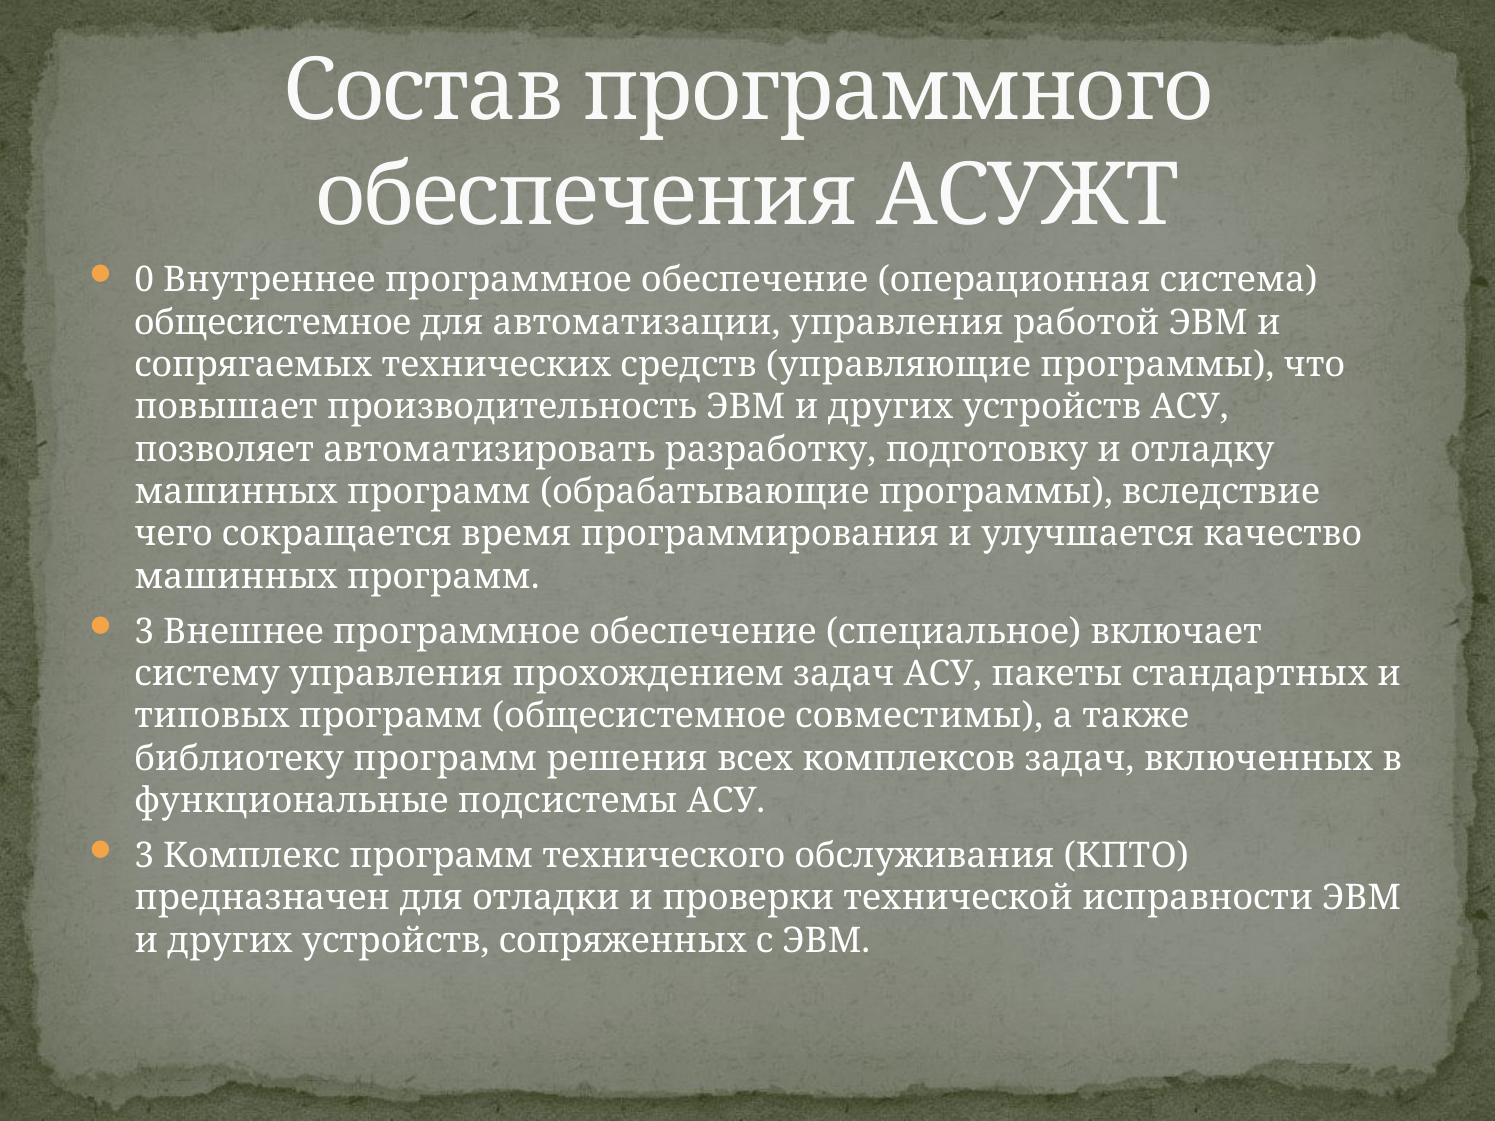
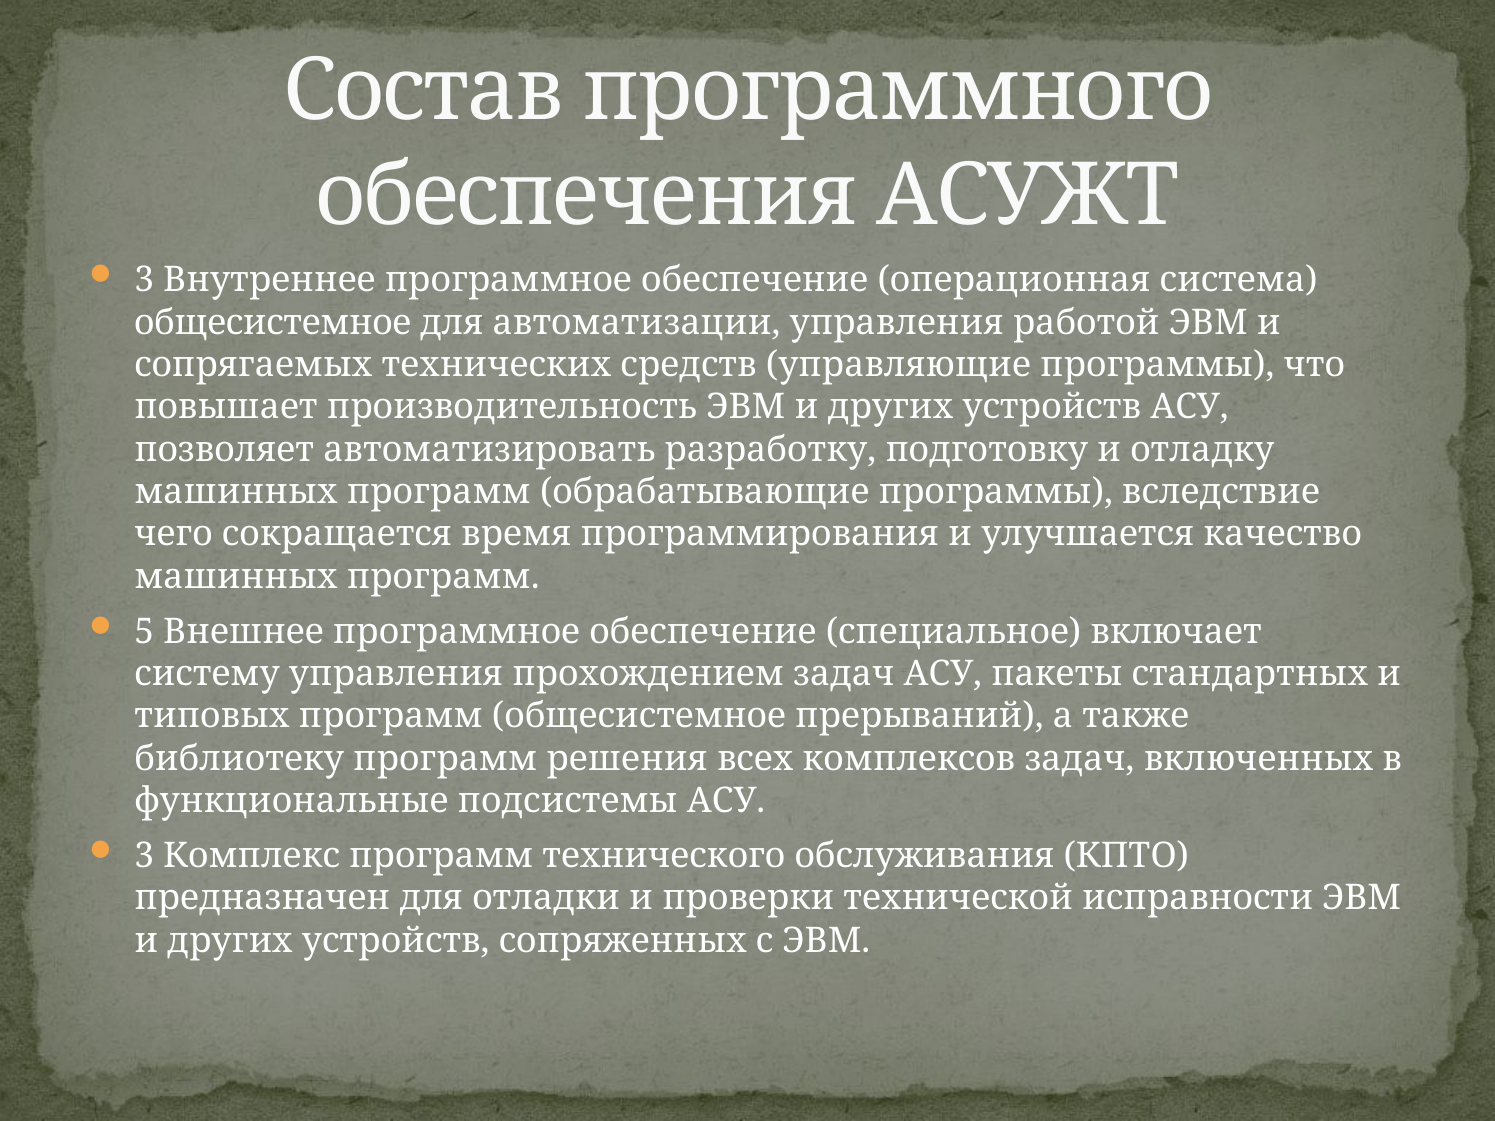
0: 0 -> 3 (144, 280)
3: 3 -> 5 (144, 632)
совместимы: совместимы -> прерываний (919, 716)
